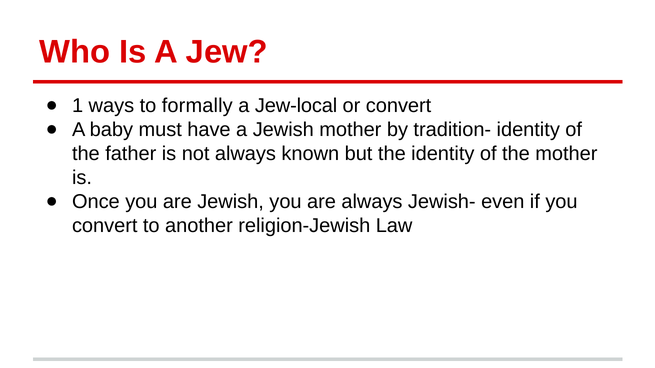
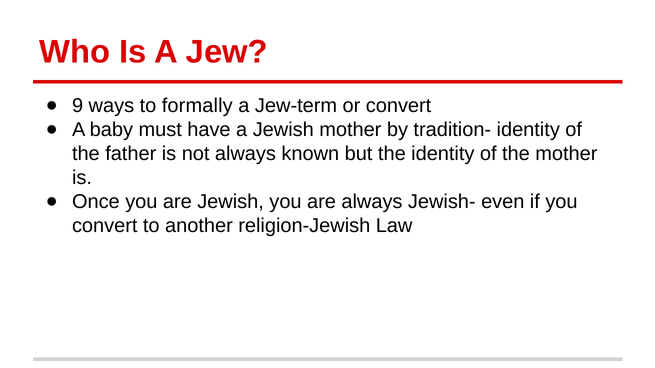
1: 1 -> 9 (78, 106)
Jew-local: Jew-local -> Jew-term (296, 106)
